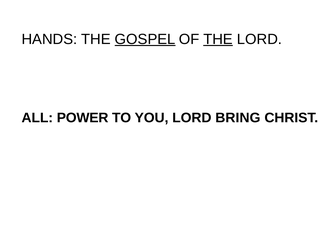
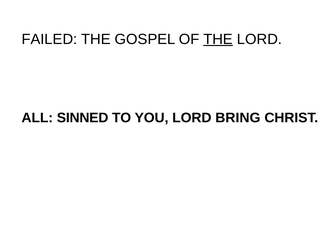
HANDS: HANDS -> FAILED (49, 39)
GOSPEL underline: present -> none (145, 39)
POWER: POWER -> SINNED (83, 118)
